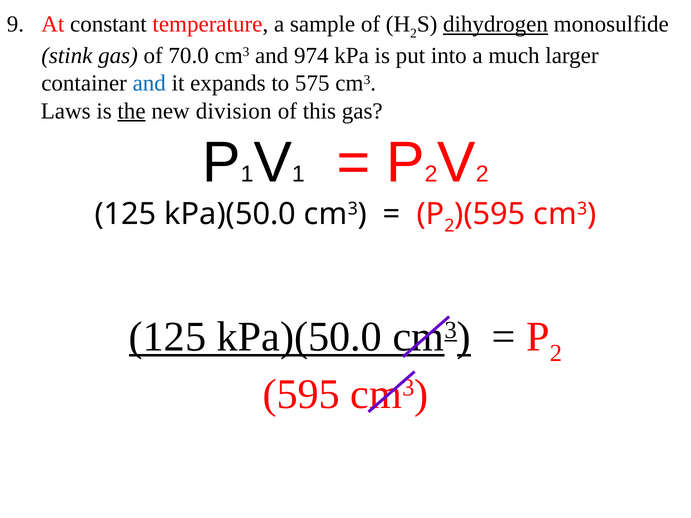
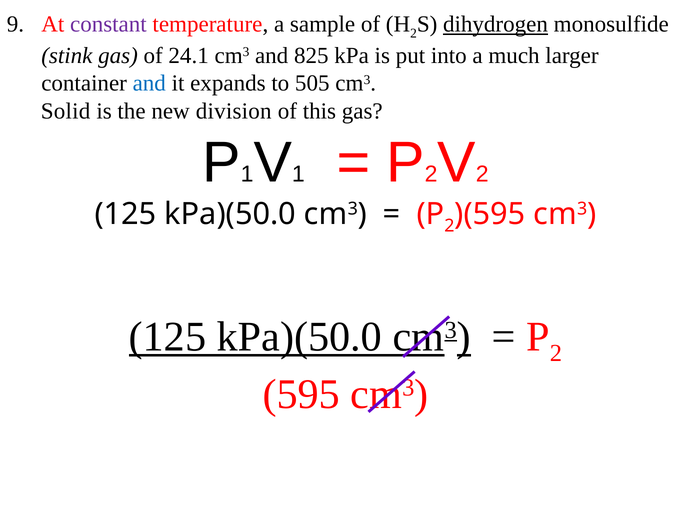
constant colour: black -> purple (108, 24)
70.0: 70.0 -> 24.1 (189, 56)
974: 974 -> 825 (311, 56)
575: 575 -> 505 (312, 83)
Laws: Laws -> Solid (66, 111)
the underline: present -> none (132, 111)
